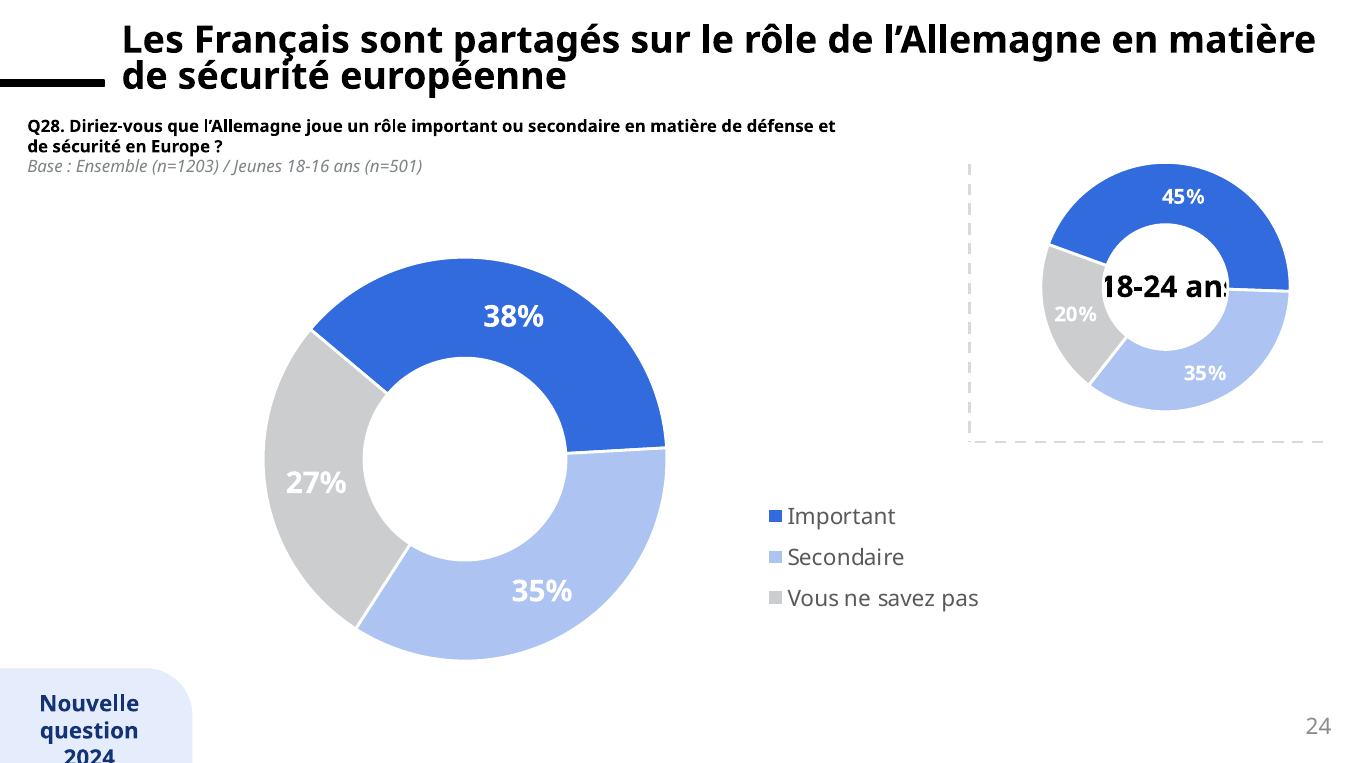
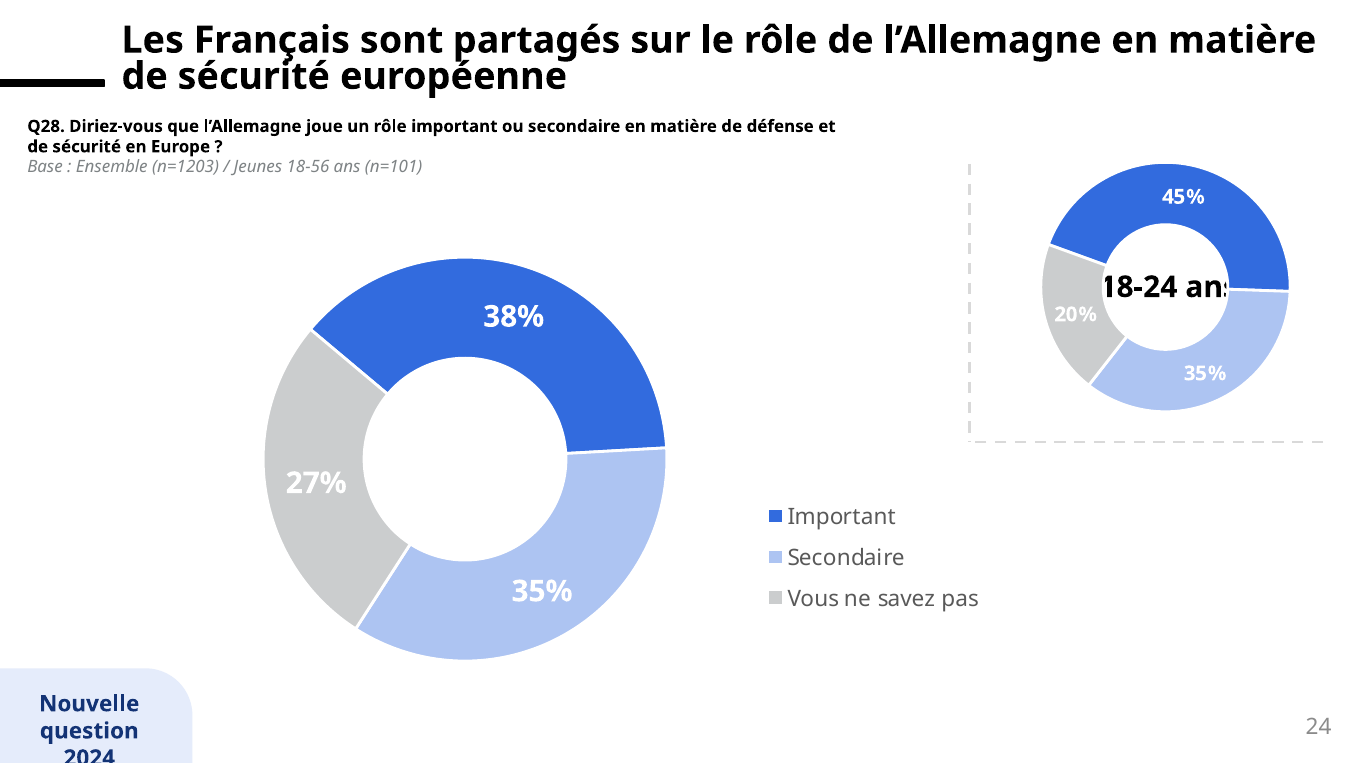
18-16: 18-16 -> 18-56 (308, 167)
n=501: n=501 -> n=101 (394, 167)
